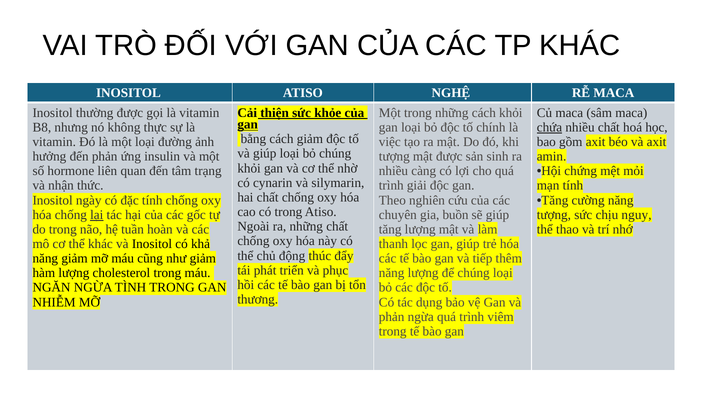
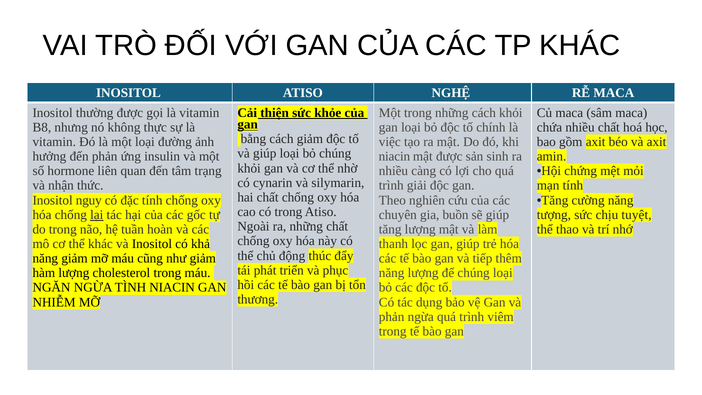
chứa underline: present -> none (549, 127)
tượng: tượng -> niacin (394, 156)
ngày: ngày -> nguy (89, 200)
nguy: nguy -> tuyệt (637, 215)
TÌNH TRONG: TRONG -> NIACIN (172, 288)
